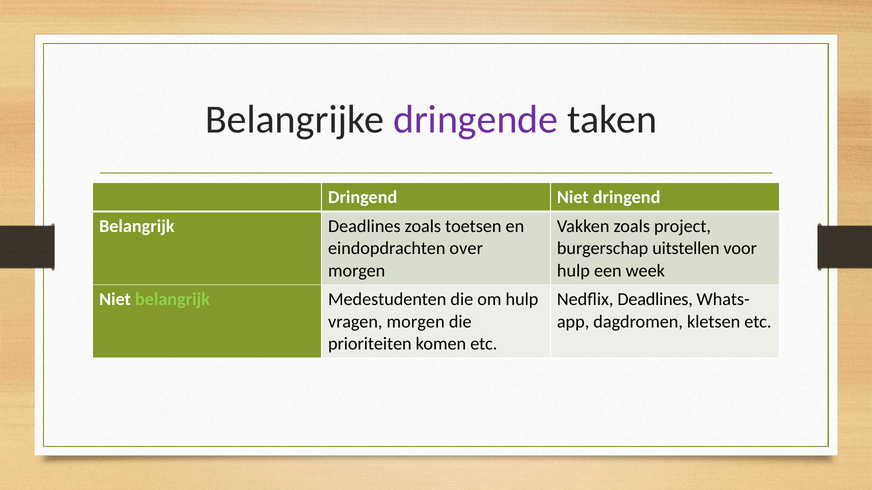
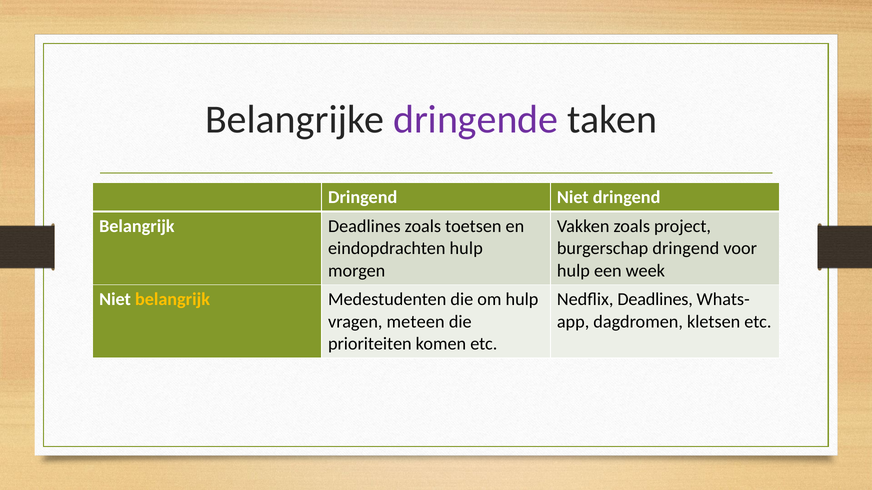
eindopdrachten over: over -> hulp (466, 249)
burgerschap uitstellen: uitstellen -> dringend (686, 249)
belangrijk colour: light green -> yellow (173, 300)
vragen morgen: morgen -> meteen (416, 322)
